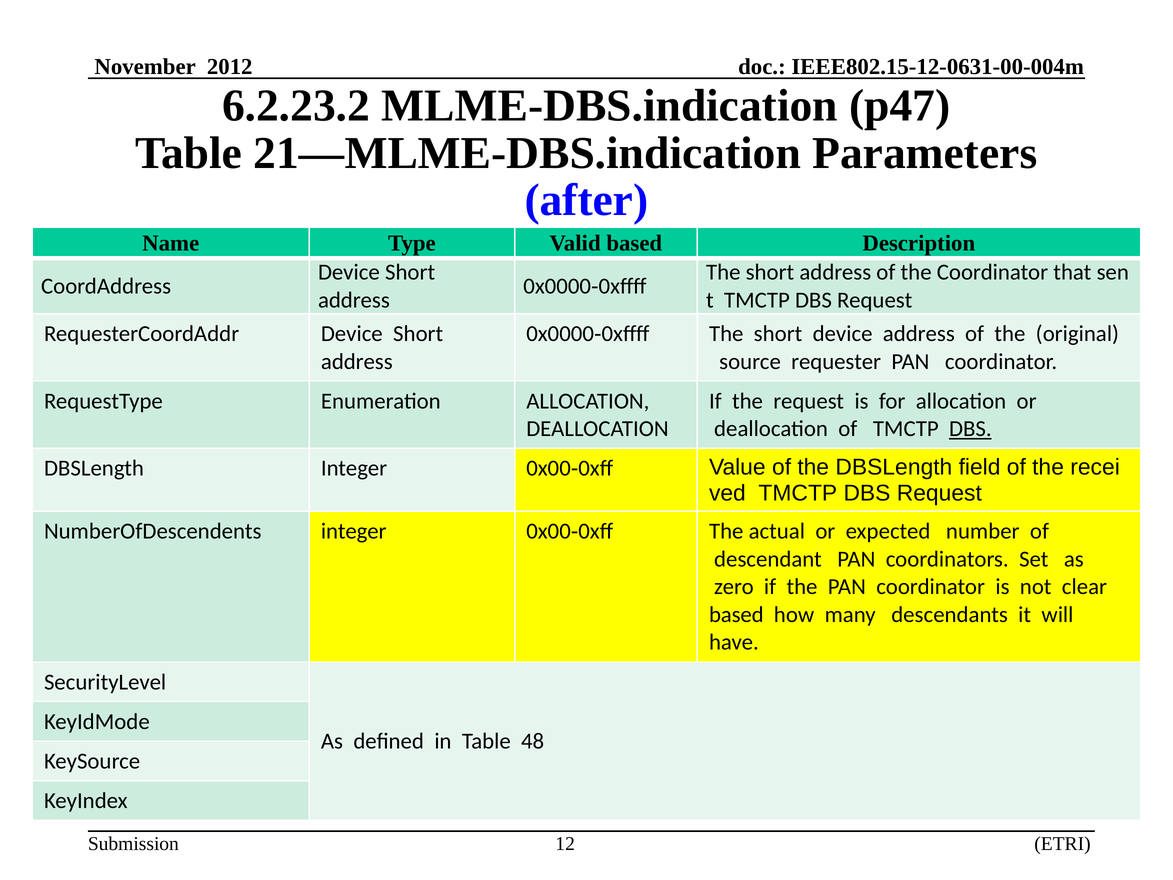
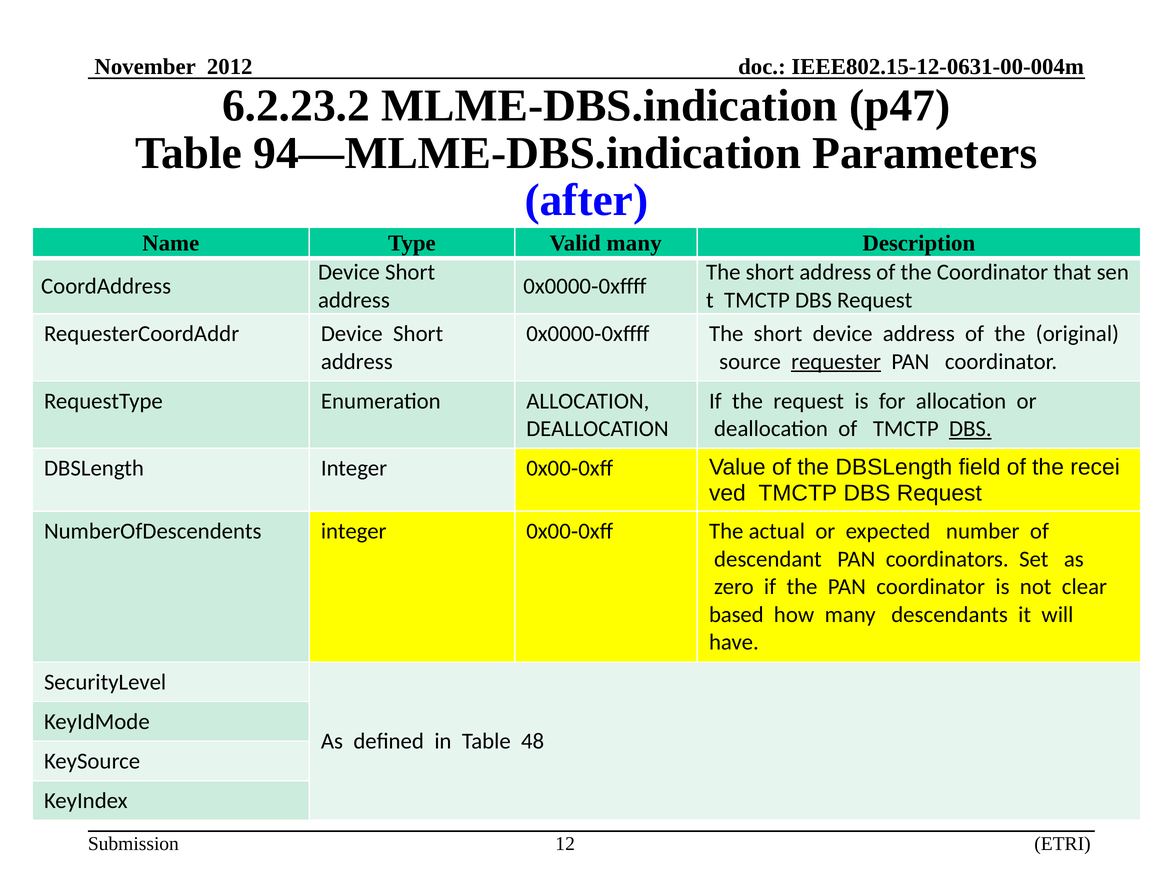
21—MLME-DBS.indication: 21—MLME-DBS.indication -> 94—MLME-DBS.indication (527, 153)
Valid based: based -> many (634, 243)
requester underline: none -> present (836, 361)
